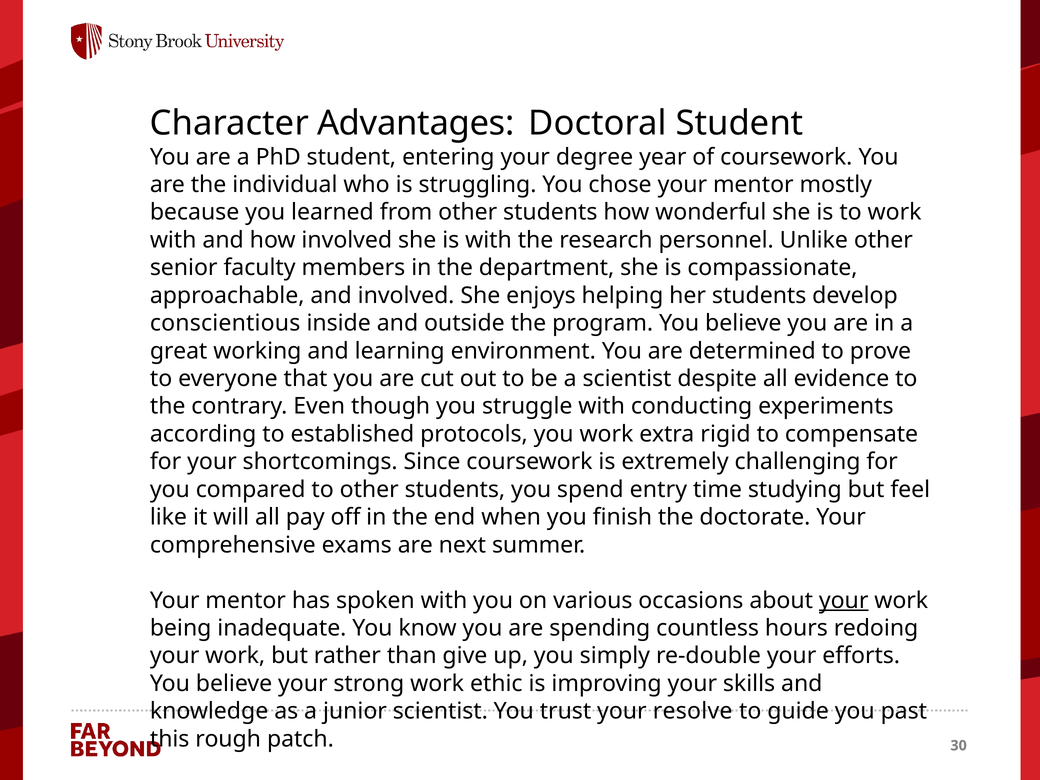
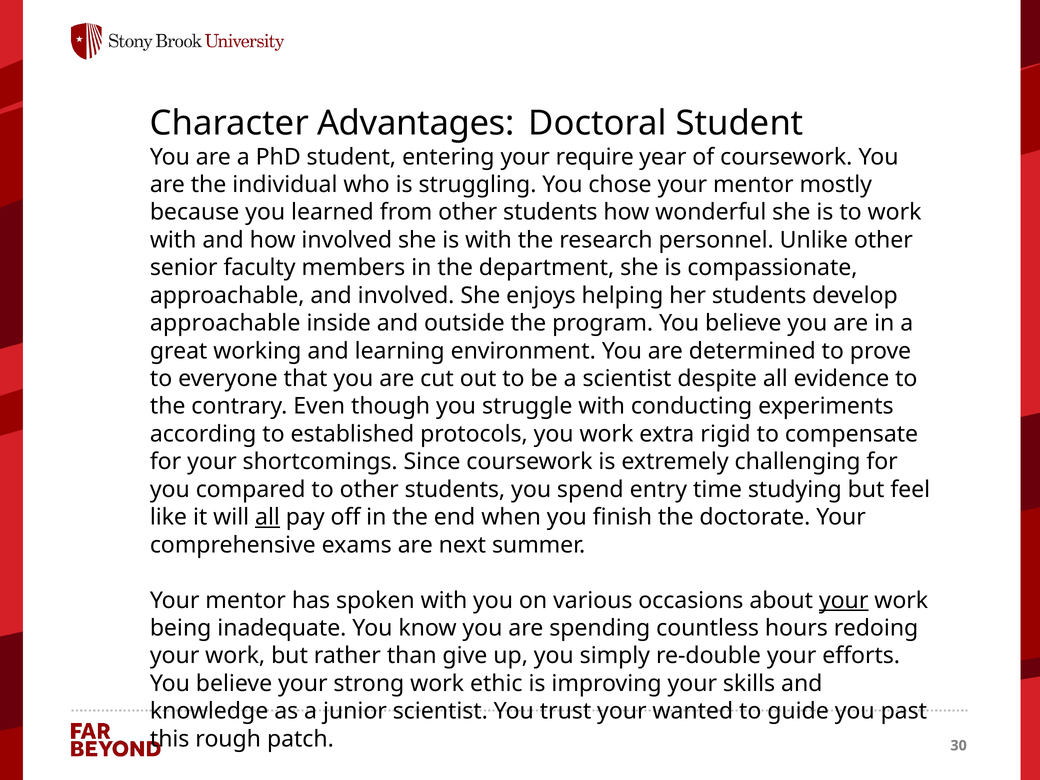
degree: degree -> require (595, 157)
conscientious: conscientious -> approachable (225, 323)
all underline: none -> present (268, 517)
resolve: resolve -> wanted (693, 711)
